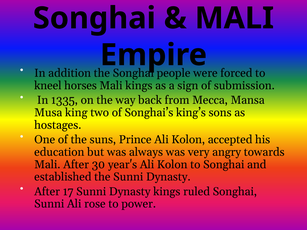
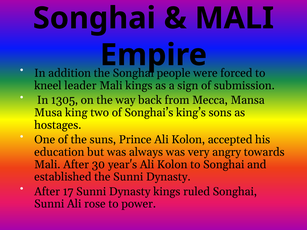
horses: horses -> leader (80, 86)
1335: 1335 -> 1305 (65, 100)
